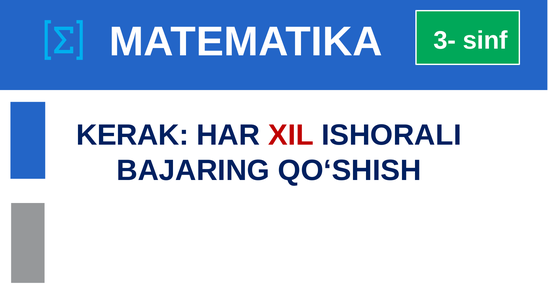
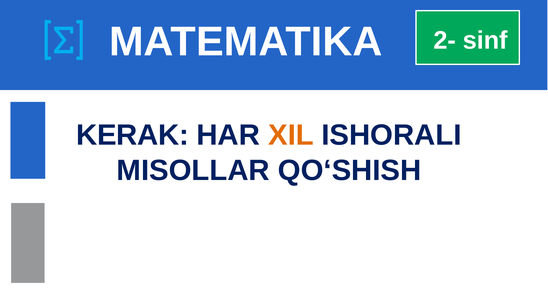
3-: 3- -> 2- (445, 40)
XIL colour: red -> orange (291, 135)
BAJARING: BAJARING -> MISOLLAR (193, 171)
